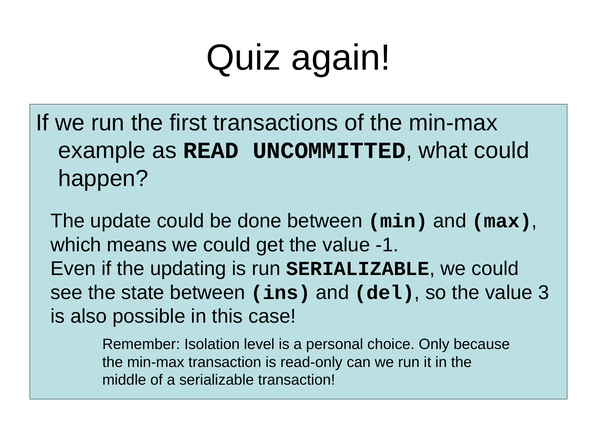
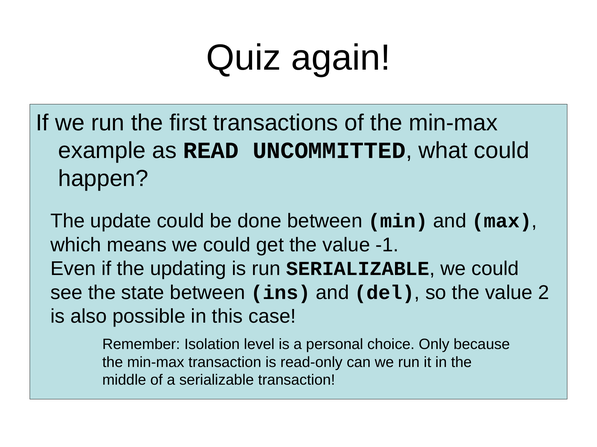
3: 3 -> 2 (544, 293)
